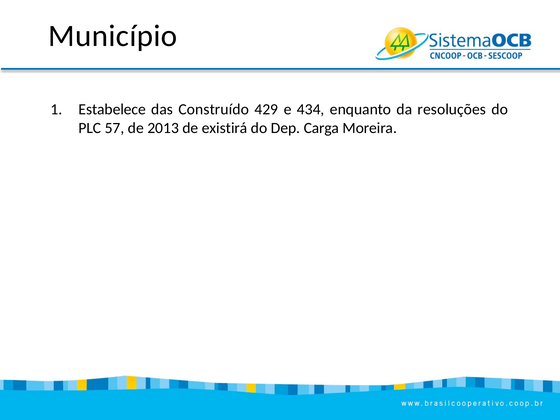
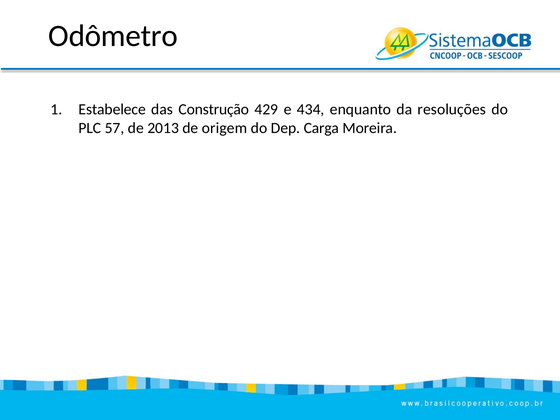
Município: Município -> Odômetro (113, 36)
Construído: Construído -> Construção (214, 109)
existirá: existirá -> origem (225, 128)
